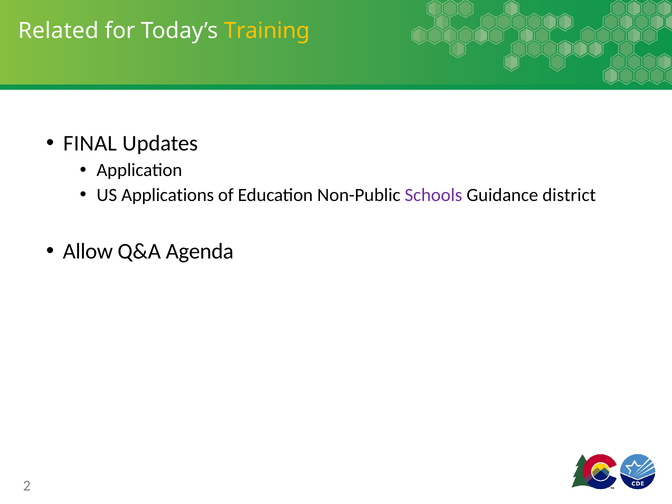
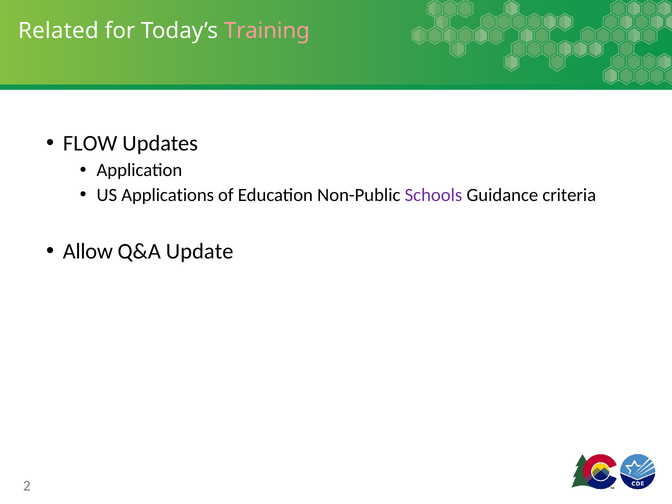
Training colour: yellow -> pink (267, 31)
FINAL: FINAL -> FLOW (90, 143)
district: district -> criteria (569, 195)
Agenda: Agenda -> Update (200, 251)
